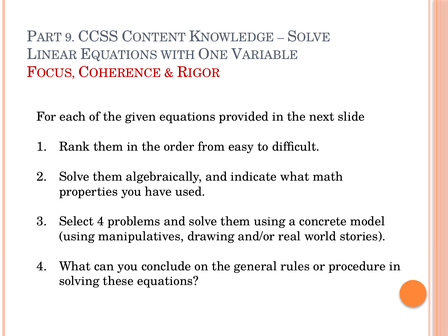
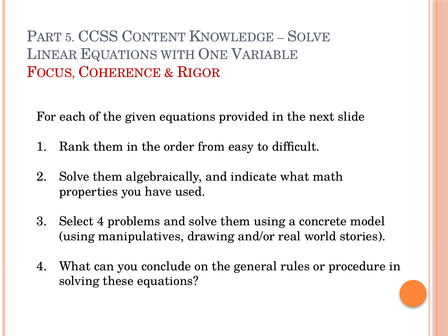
9: 9 -> 5 (70, 37)
